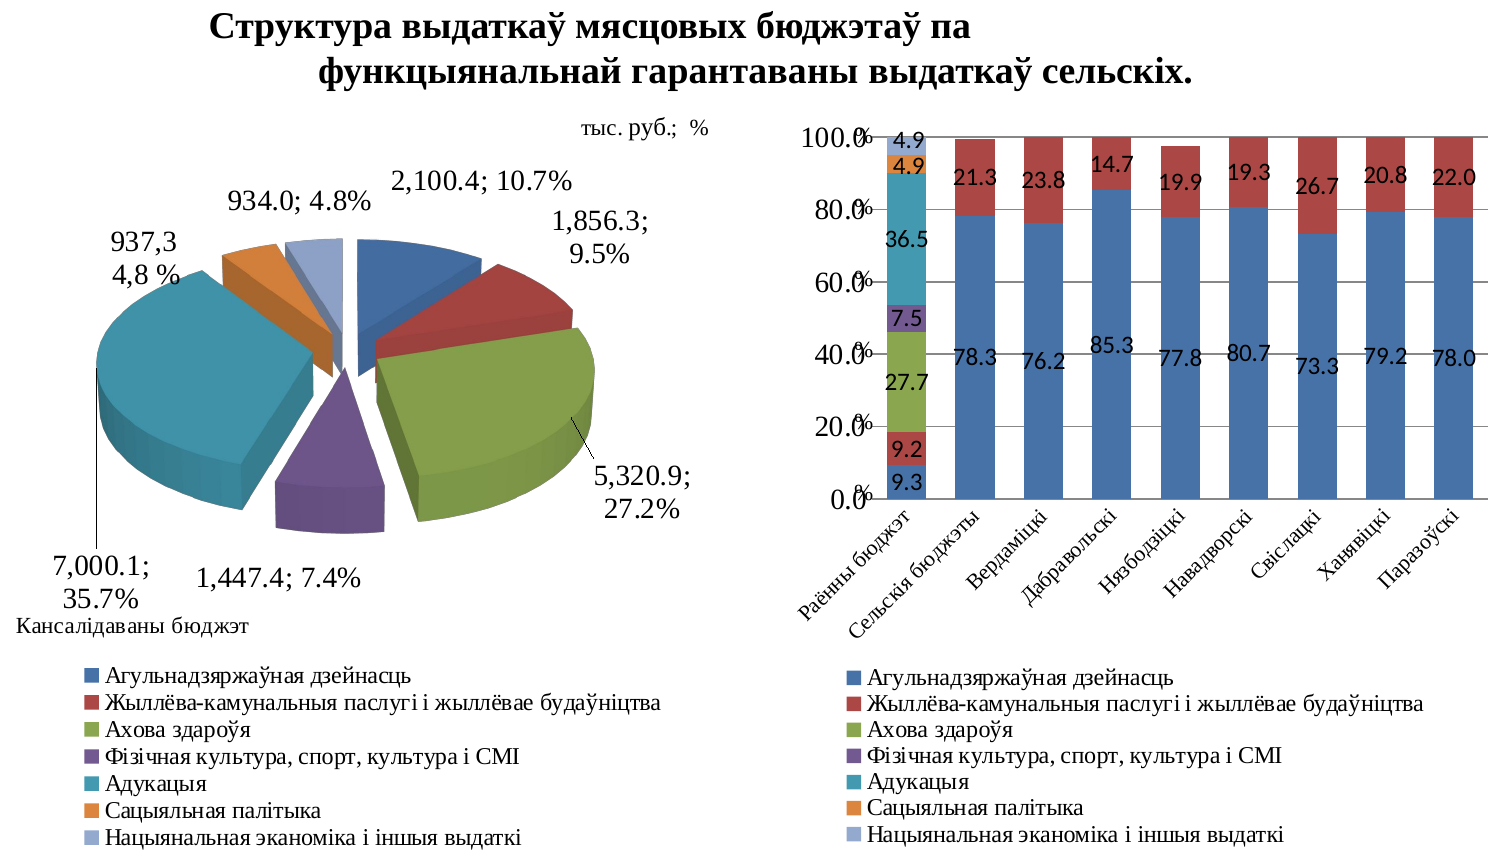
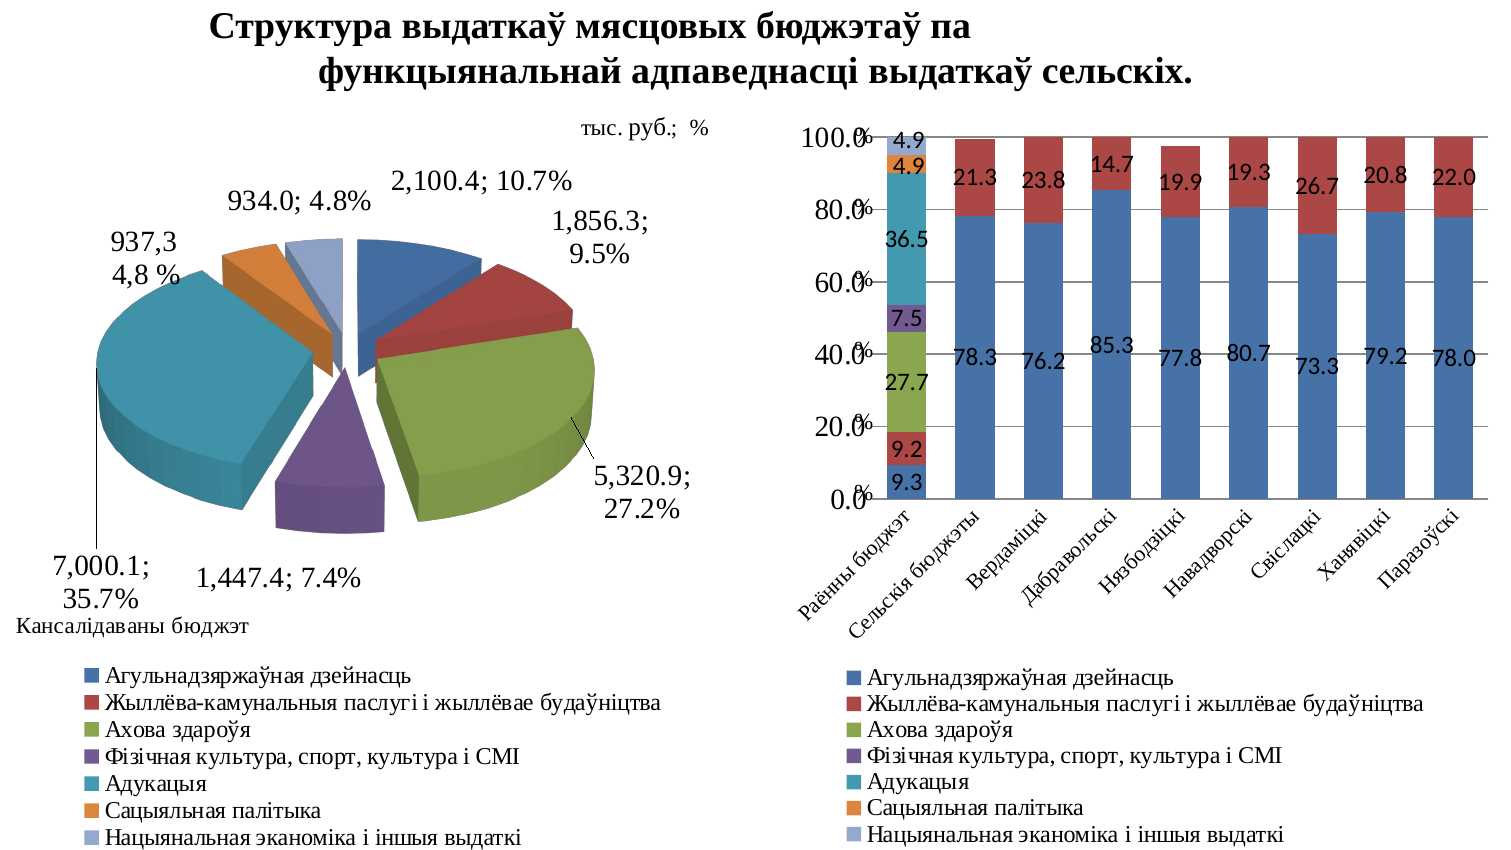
гарантаваны: гарантаваны -> адпаведнасці (745, 71)
